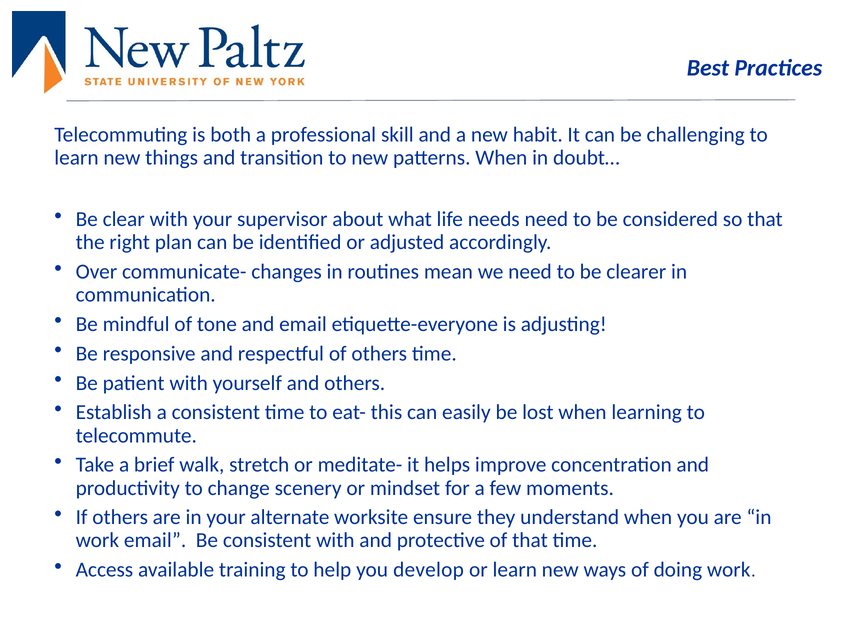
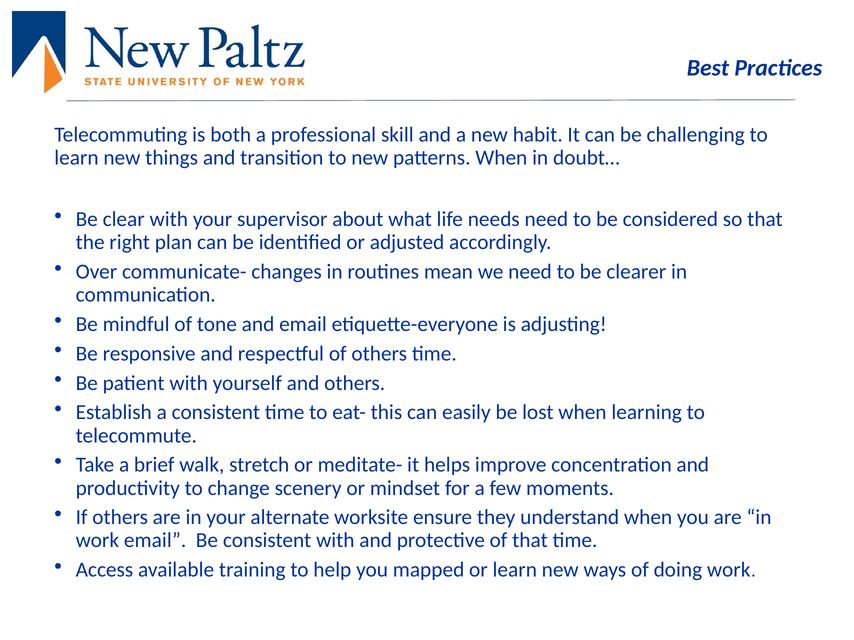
develop: develop -> mapped (429, 570)
